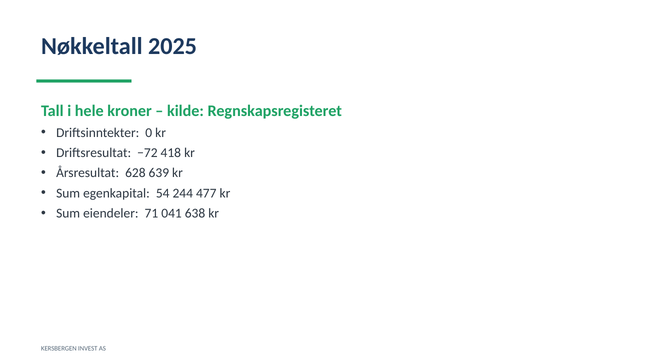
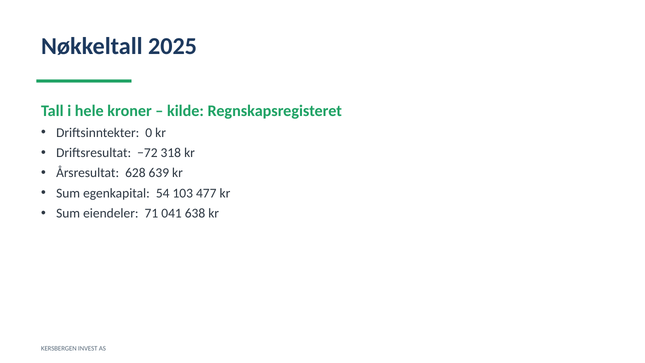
418: 418 -> 318 (171, 153)
244: 244 -> 103 (183, 193)
